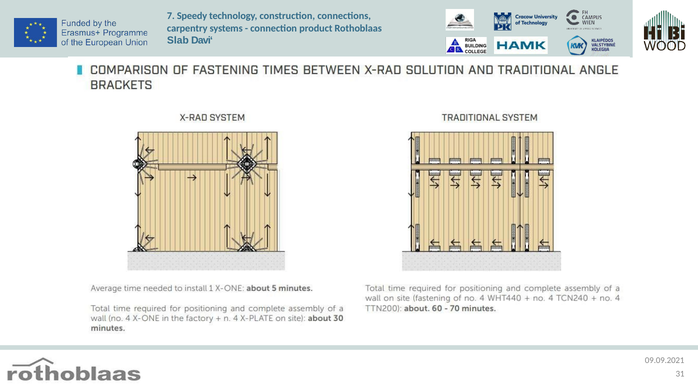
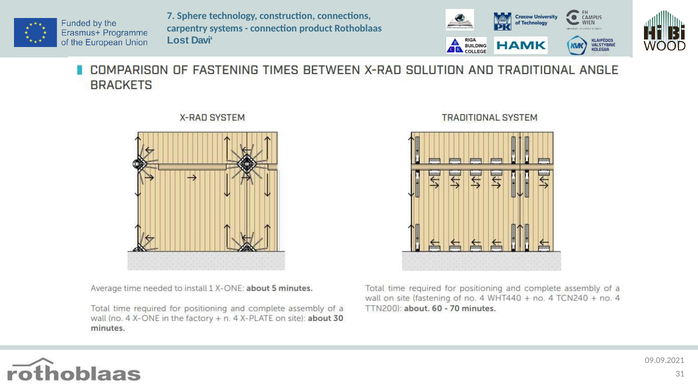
Speedy: Speedy -> Sphere (192, 16)
Slab: Slab -> Lost (178, 41)
